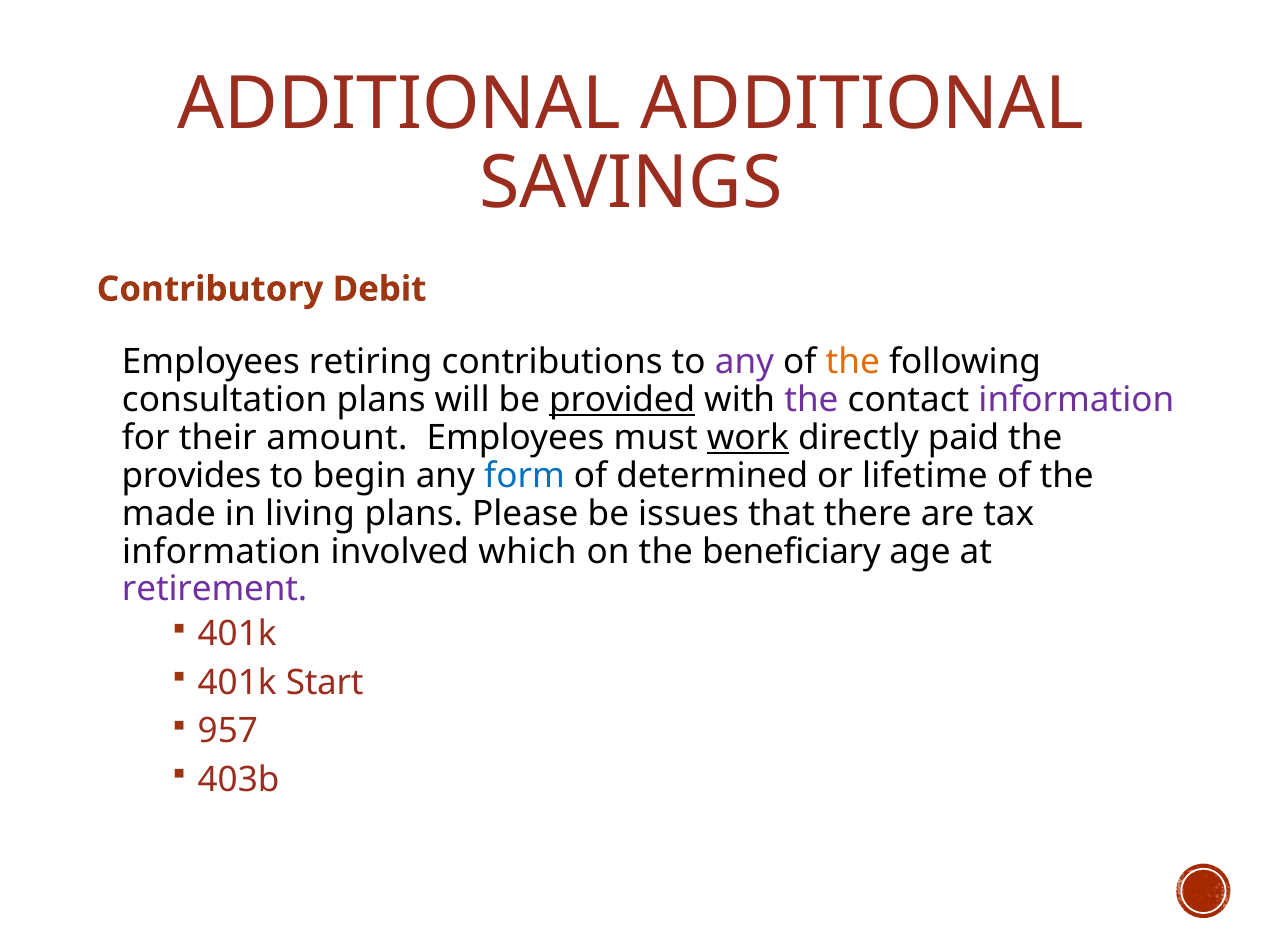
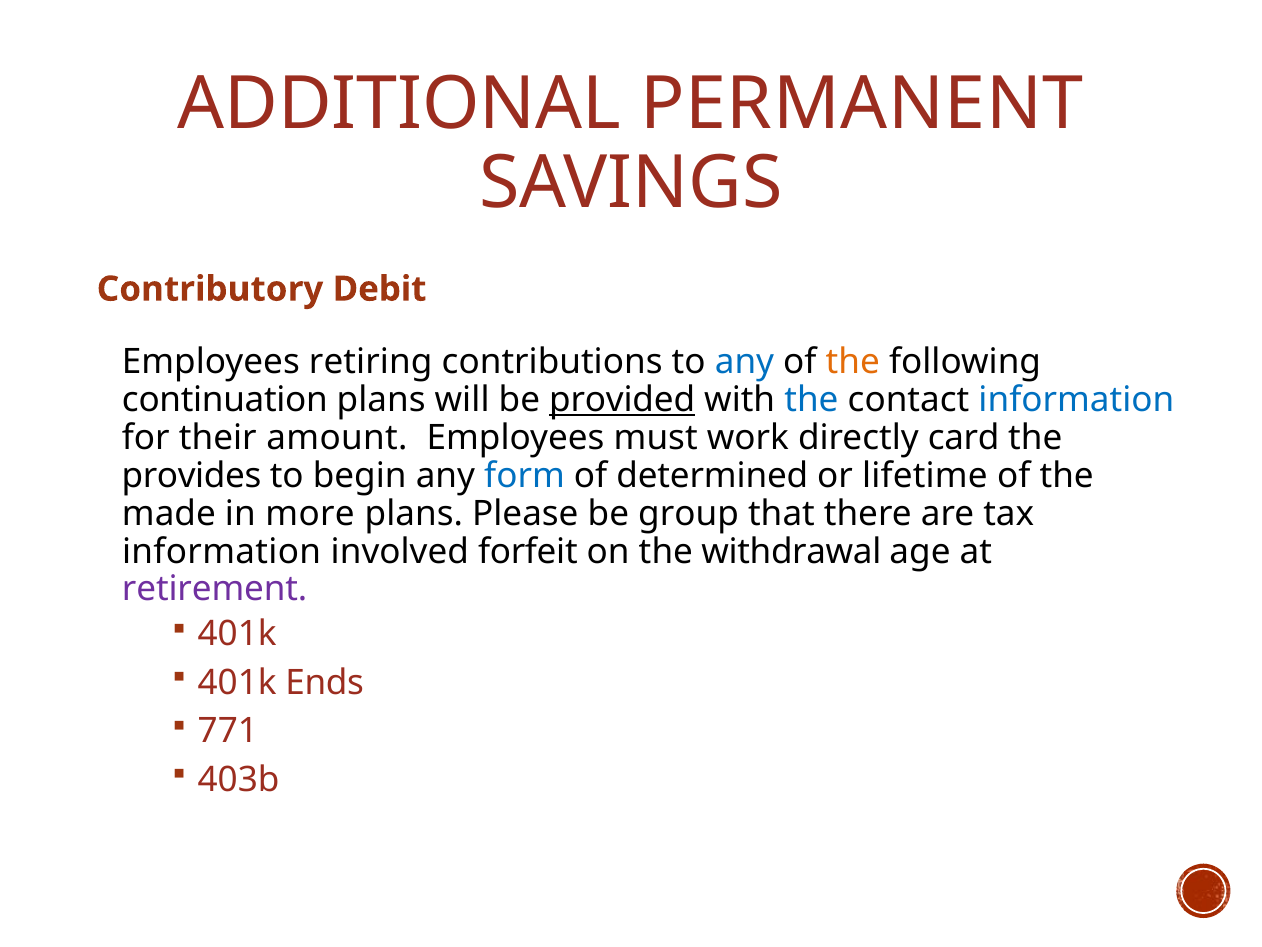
ADDITIONAL ADDITIONAL: ADDITIONAL -> PERMANENT (862, 104)
any colour: purple -> blue (744, 362)
consultation: consultation -> continuation (225, 400)
the colour: purple -> blue (811, 400)
information colour: purple -> blue (1076, 400)
work underline: present -> none (748, 437)
paid: paid -> card (964, 437)
living: living -> more (310, 513)
issues: issues -> group (689, 513)
which: which -> forfeit (528, 551)
beneficiary: beneficiary -> withdrawal (791, 551)
Start: Start -> Ends (325, 682)
957: 957 -> 771 (228, 731)
